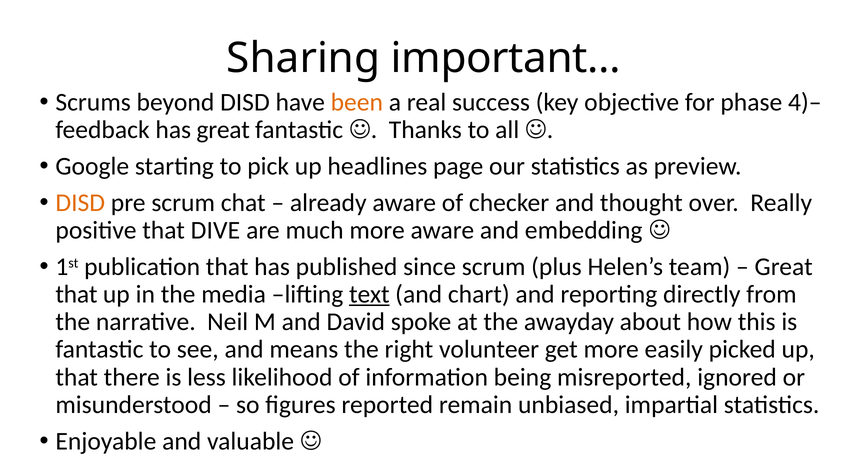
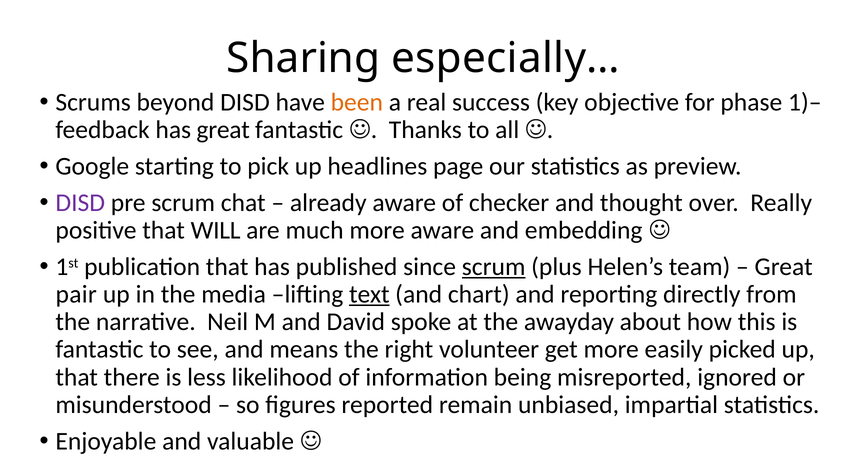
important…: important… -> especially… (505, 59)
4)–: 4)– -> 1)– (805, 102)
DISD colour: orange -> purple (80, 203)
DIVE: DIVE -> WILL (216, 230)
scrum underline: none -> present (494, 267)
that: that -> pair (76, 295)
